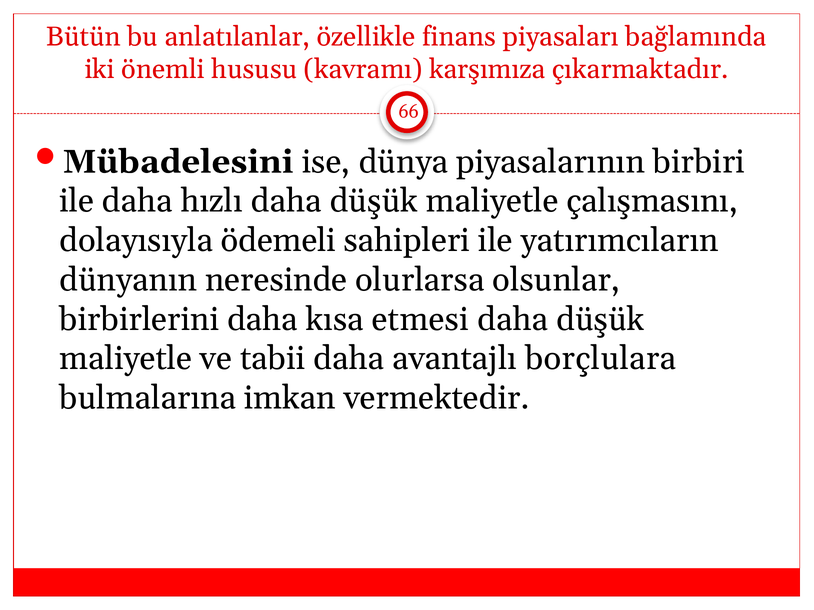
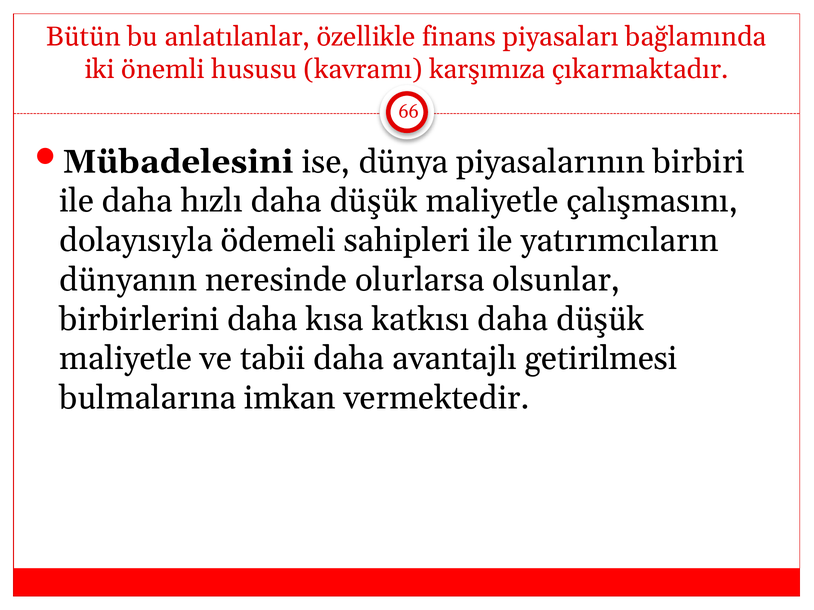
etmesi: etmesi -> katkısı (420, 319)
borçlulara: borçlulara -> getirilmesi (601, 359)
